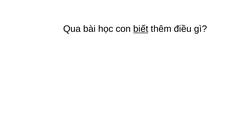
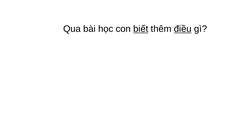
điều underline: none -> present (183, 29)
